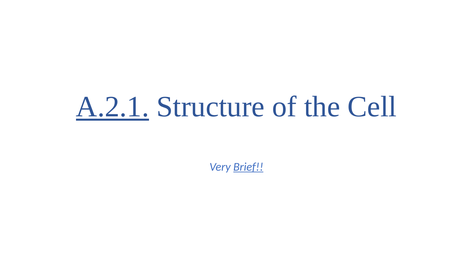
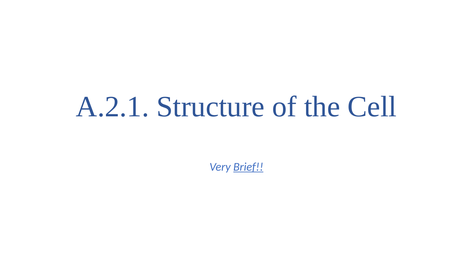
A.2.1 underline: present -> none (113, 107)
